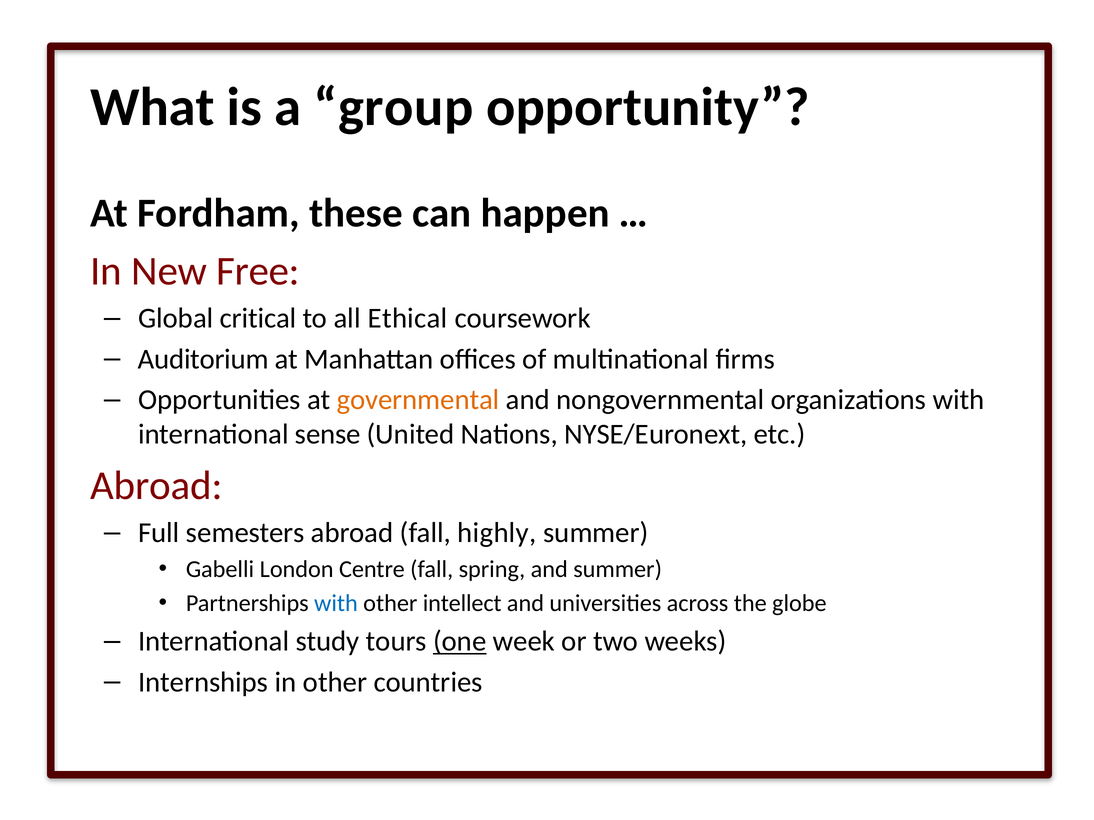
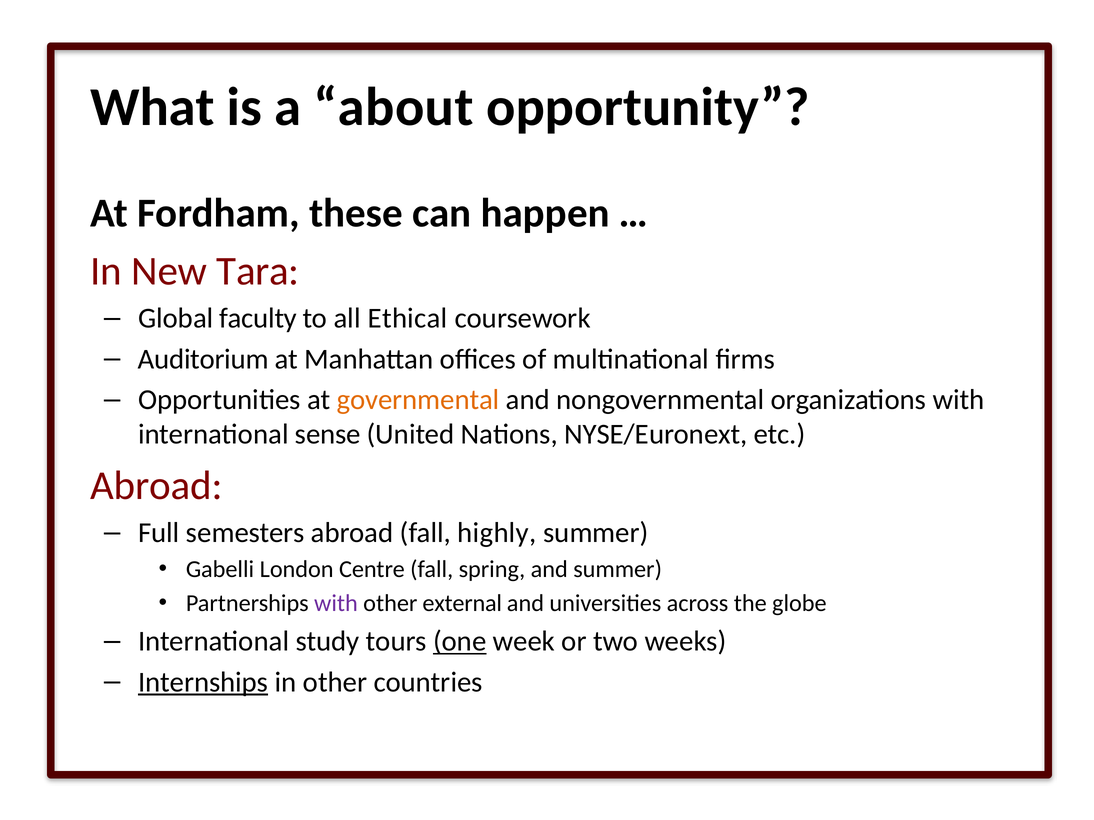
group: group -> about (394, 107)
Free: Free -> Tara (258, 271)
critical: critical -> faculty (258, 319)
with colour: blue -> purple (336, 604)
intellect: intellect -> external (462, 604)
Internships underline: none -> present (203, 682)
